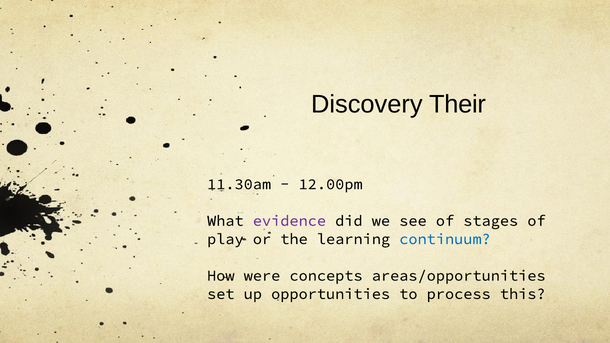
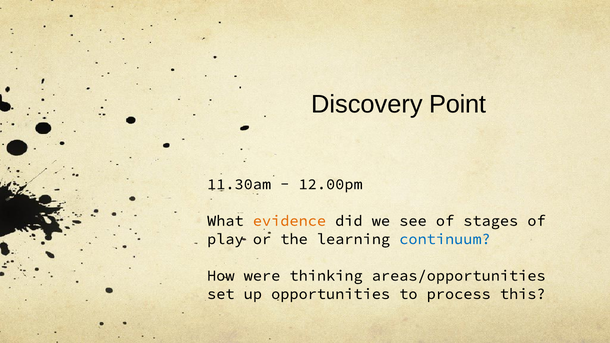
Their: Their -> Point (458, 104)
evidence colour: purple -> orange (289, 221)
concepts: concepts -> thinking (326, 276)
